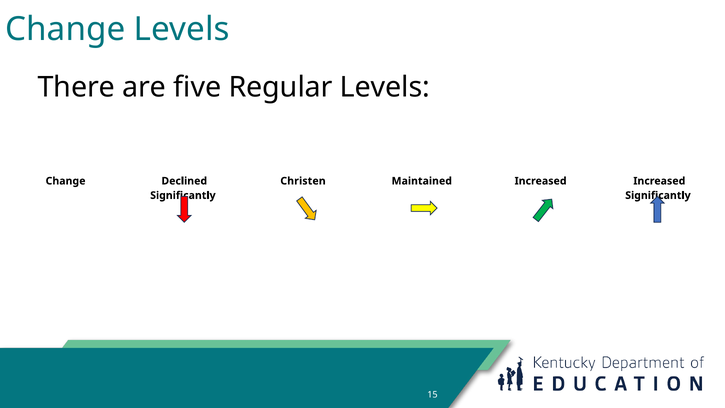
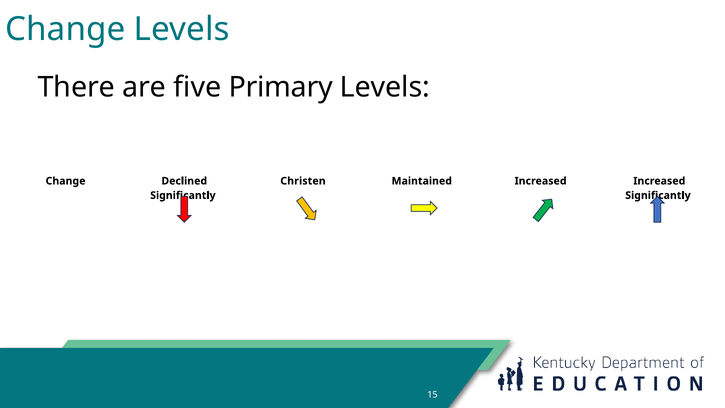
Regular: Regular -> Primary (281, 87)
